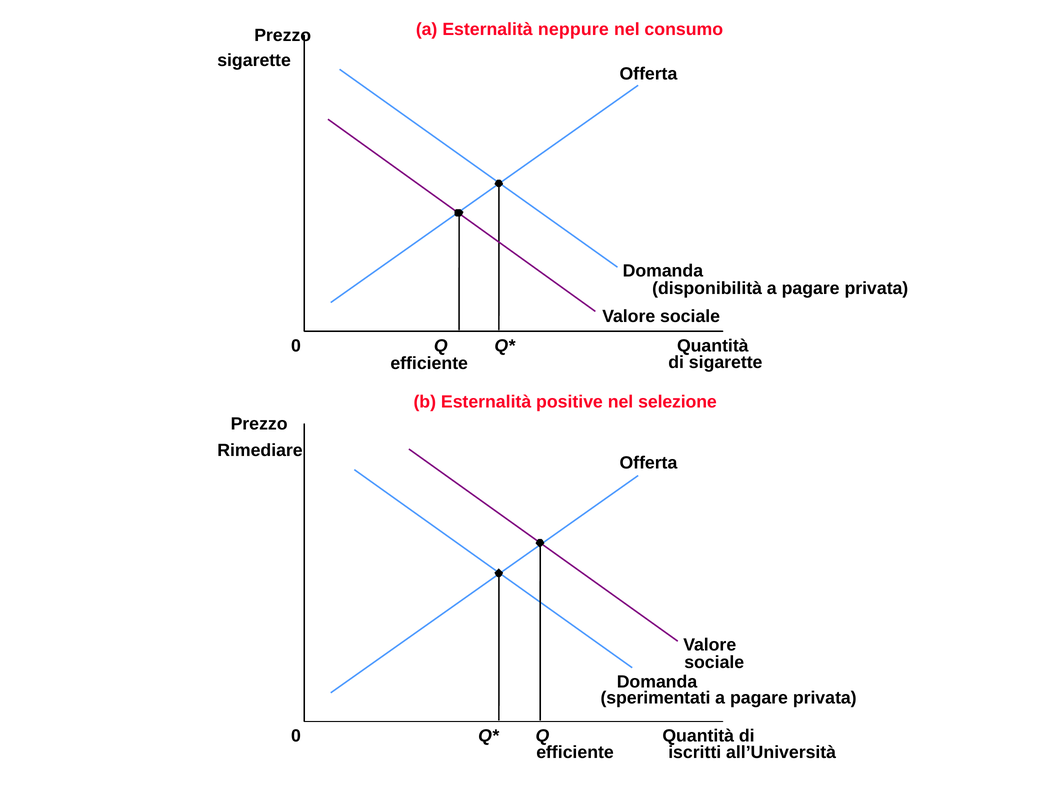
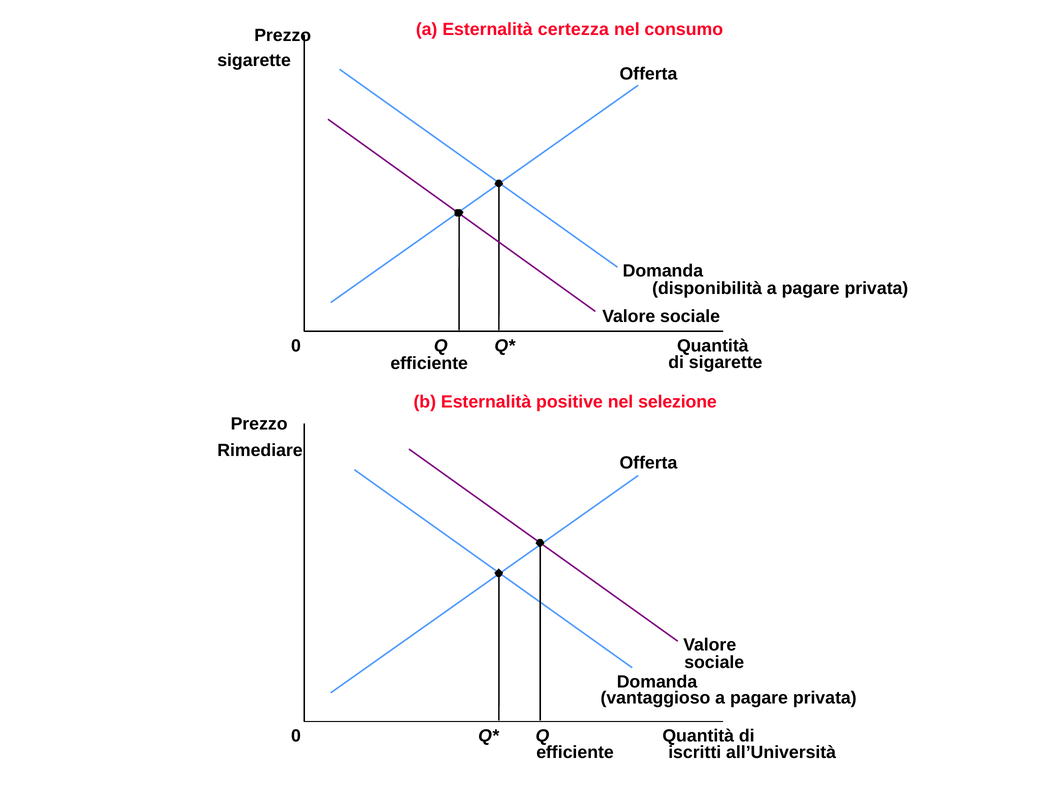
neppure: neppure -> certezza (573, 29)
sperimentati: sperimentati -> vantaggioso (655, 698)
